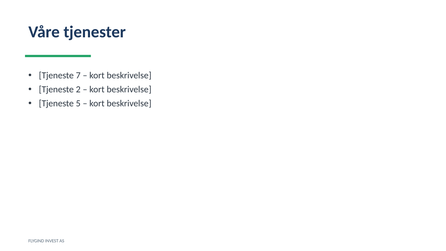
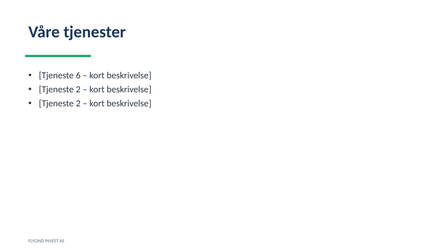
7: 7 -> 6 (78, 76)
5: 5 -> 2 (78, 103)
